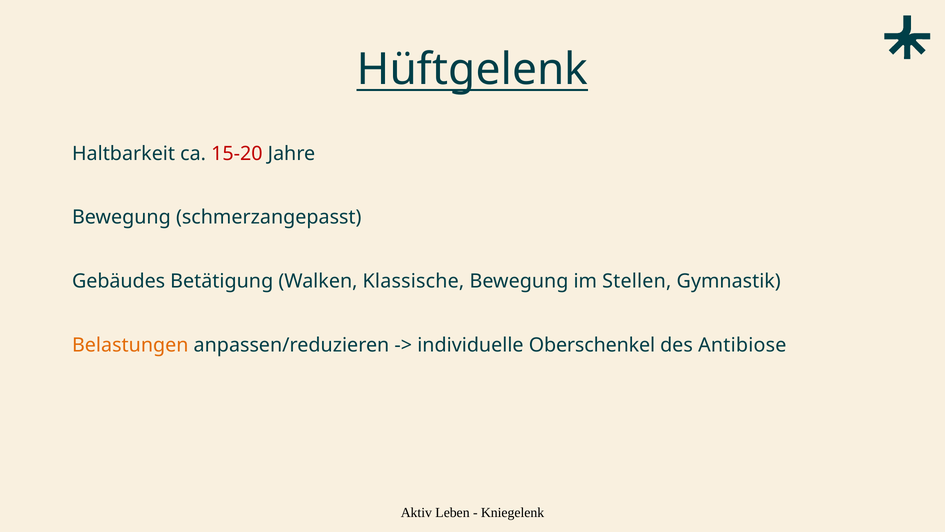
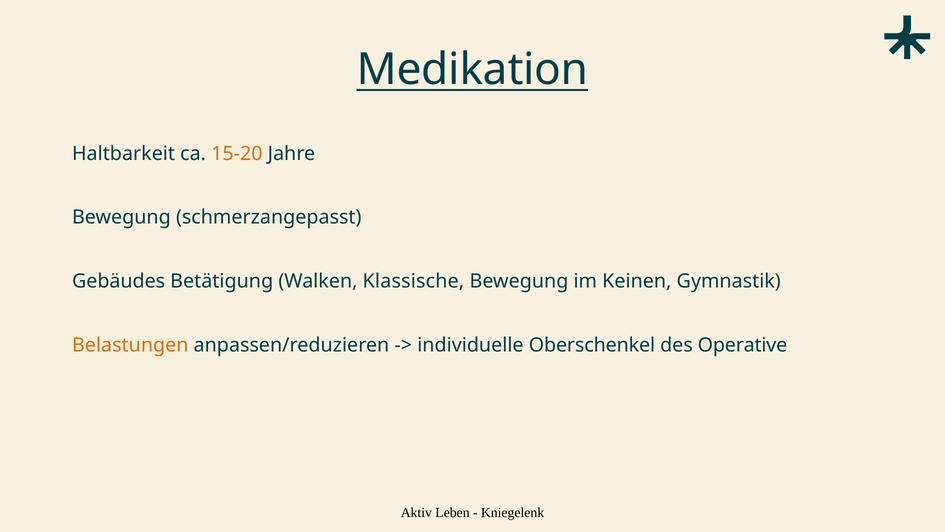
Hüftgelenk: Hüftgelenk -> Medikation (473, 70)
15-20 colour: red -> orange (237, 153)
Stellen: Stellen -> Keinen (637, 281)
Antibiose: Antibiose -> Operative (743, 345)
